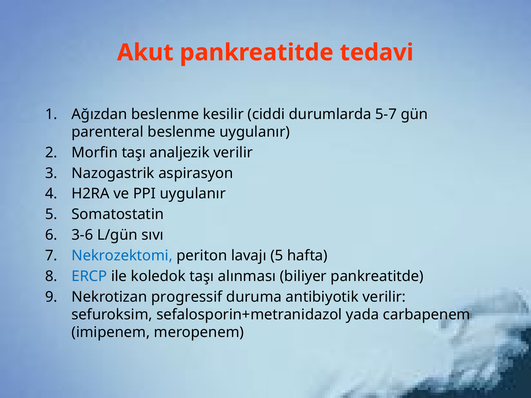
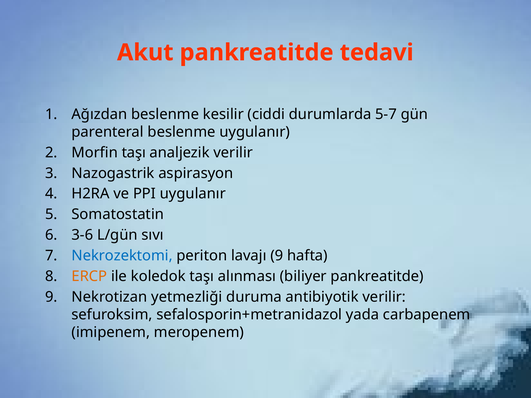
lavajı 5: 5 -> 9 (277, 256)
ERCP colour: blue -> orange (89, 277)
progressif: progressif -> yetmezliği (187, 297)
